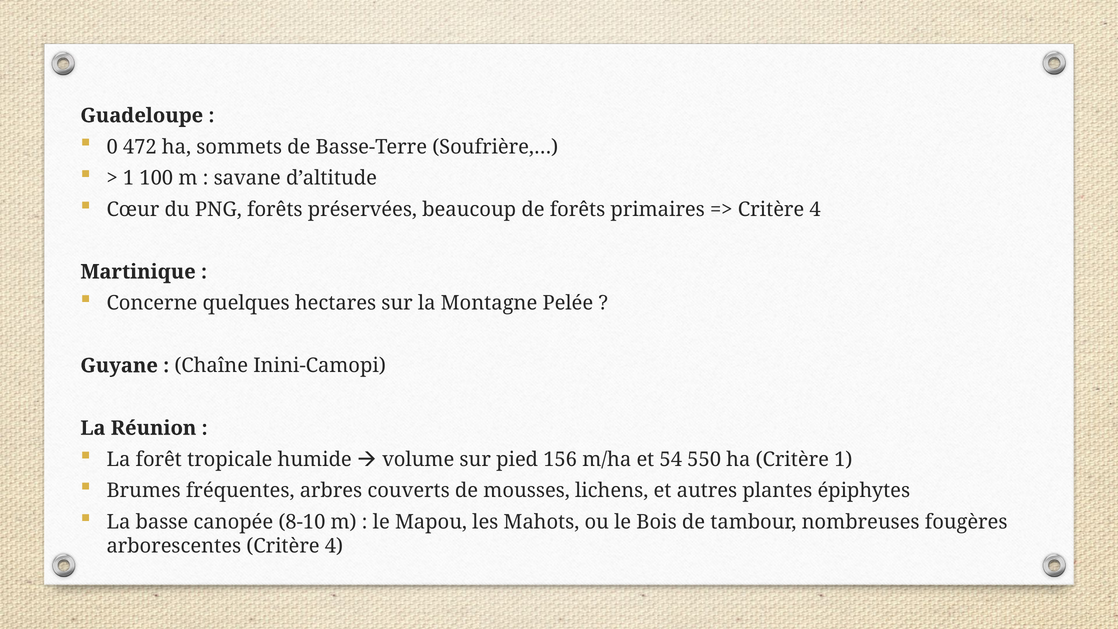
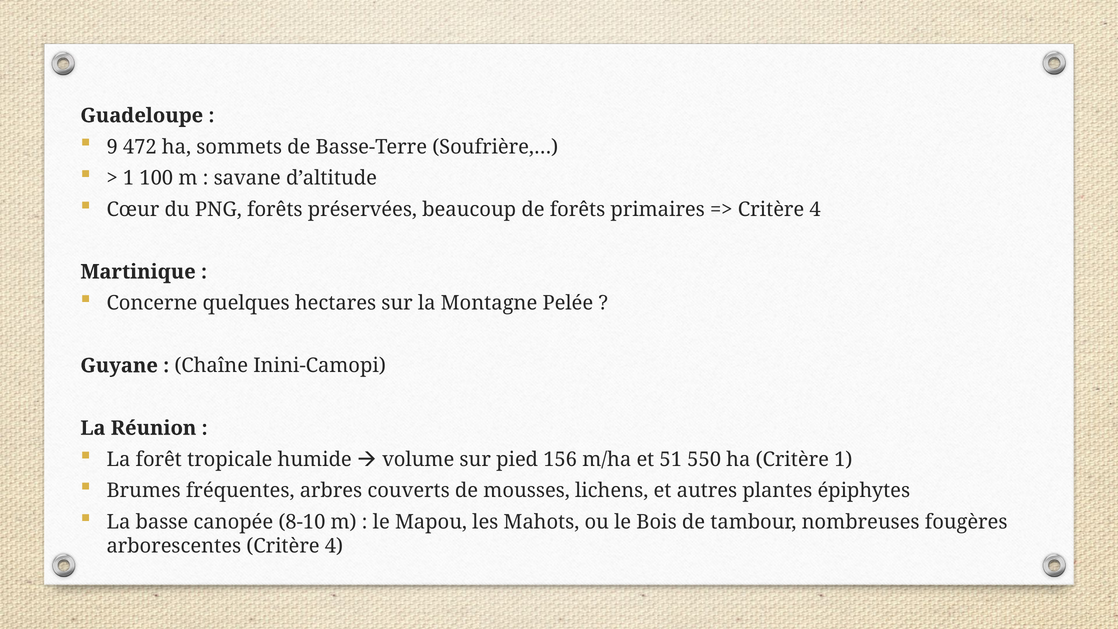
0: 0 -> 9 (112, 147)
54: 54 -> 51 (671, 459)
